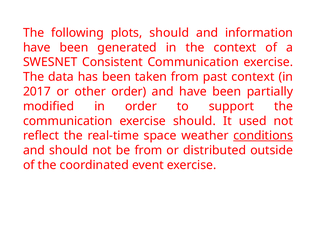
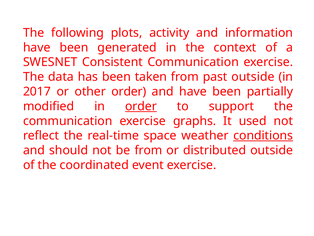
plots should: should -> activity (169, 33)
past context: context -> outside (253, 77)
order underline: none -> present (141, 106)
exercise should: should -> graphs (195, 121)
